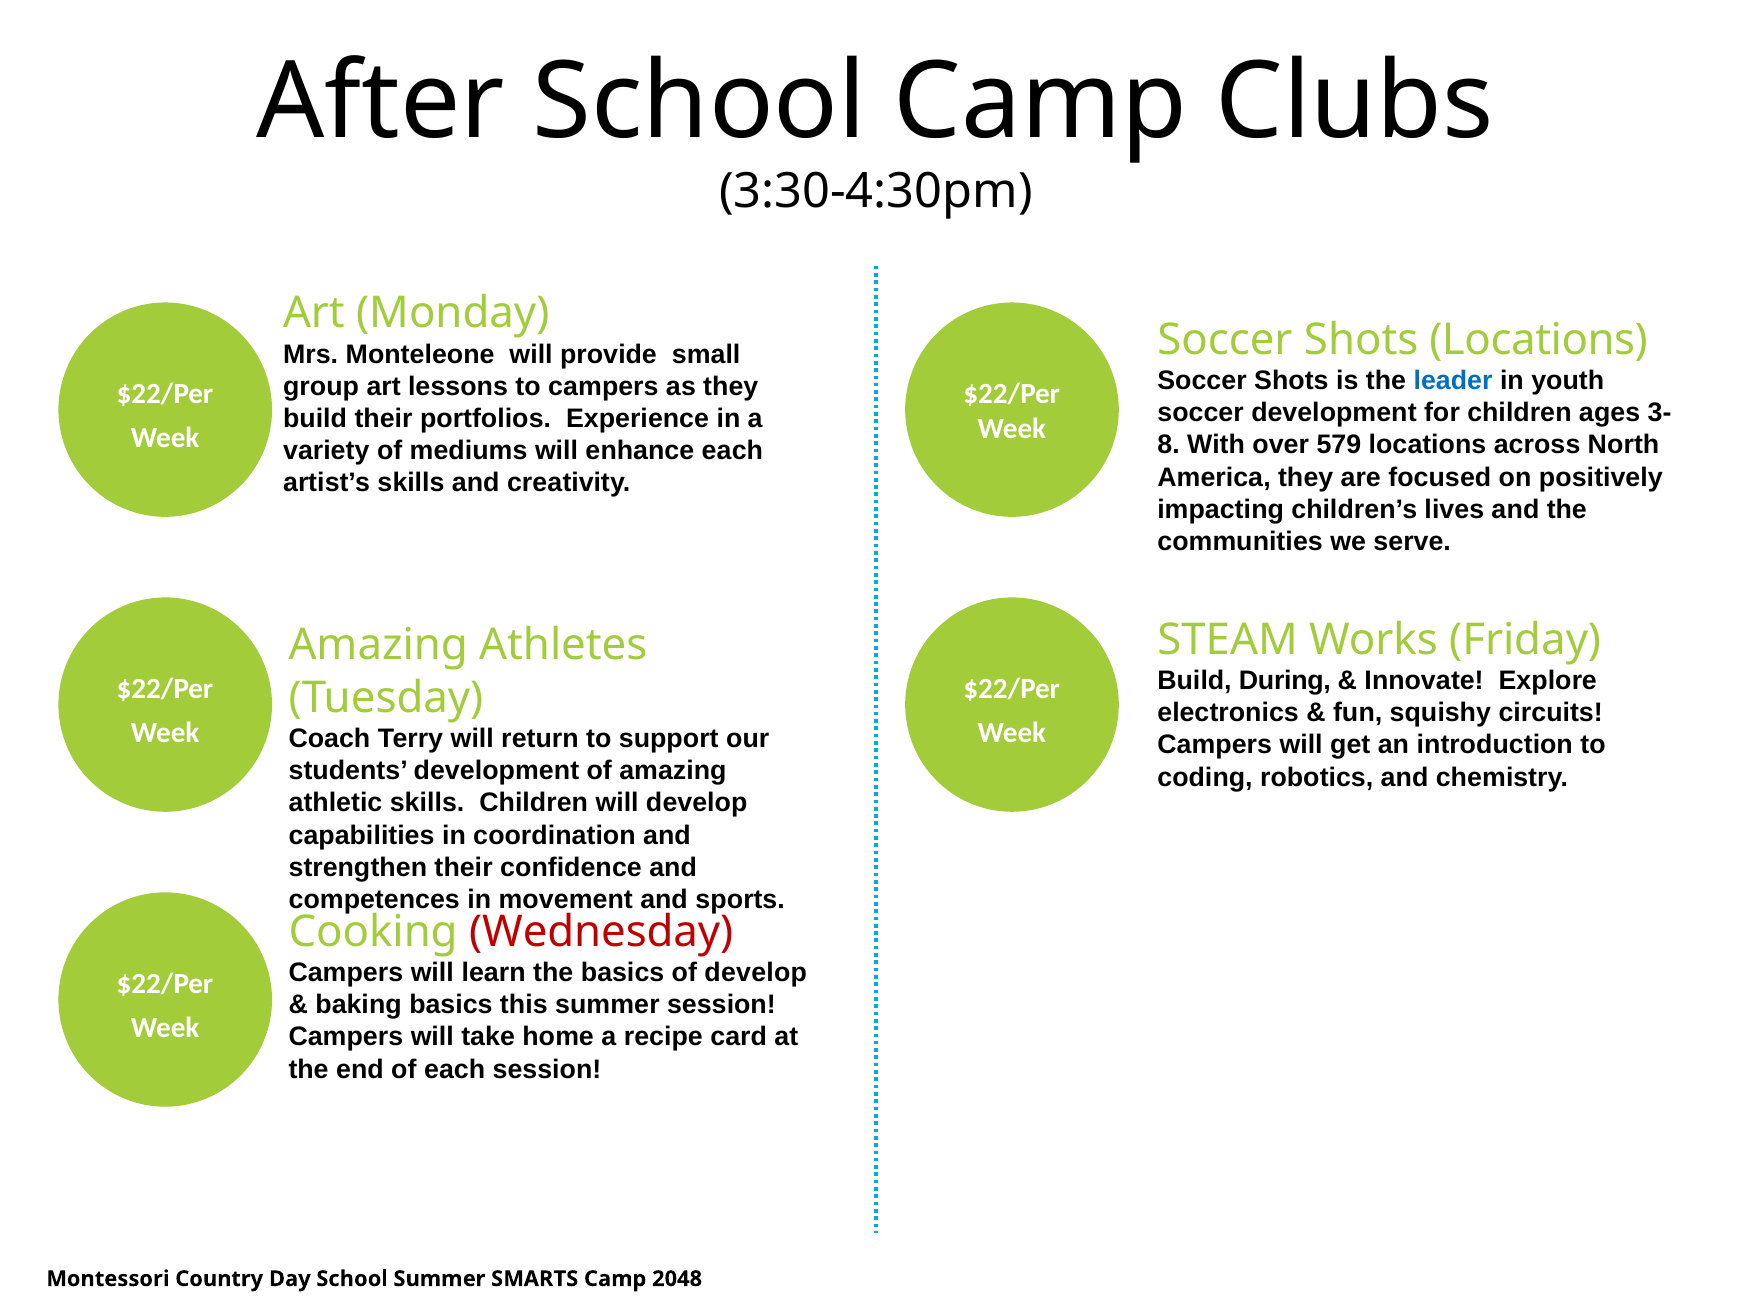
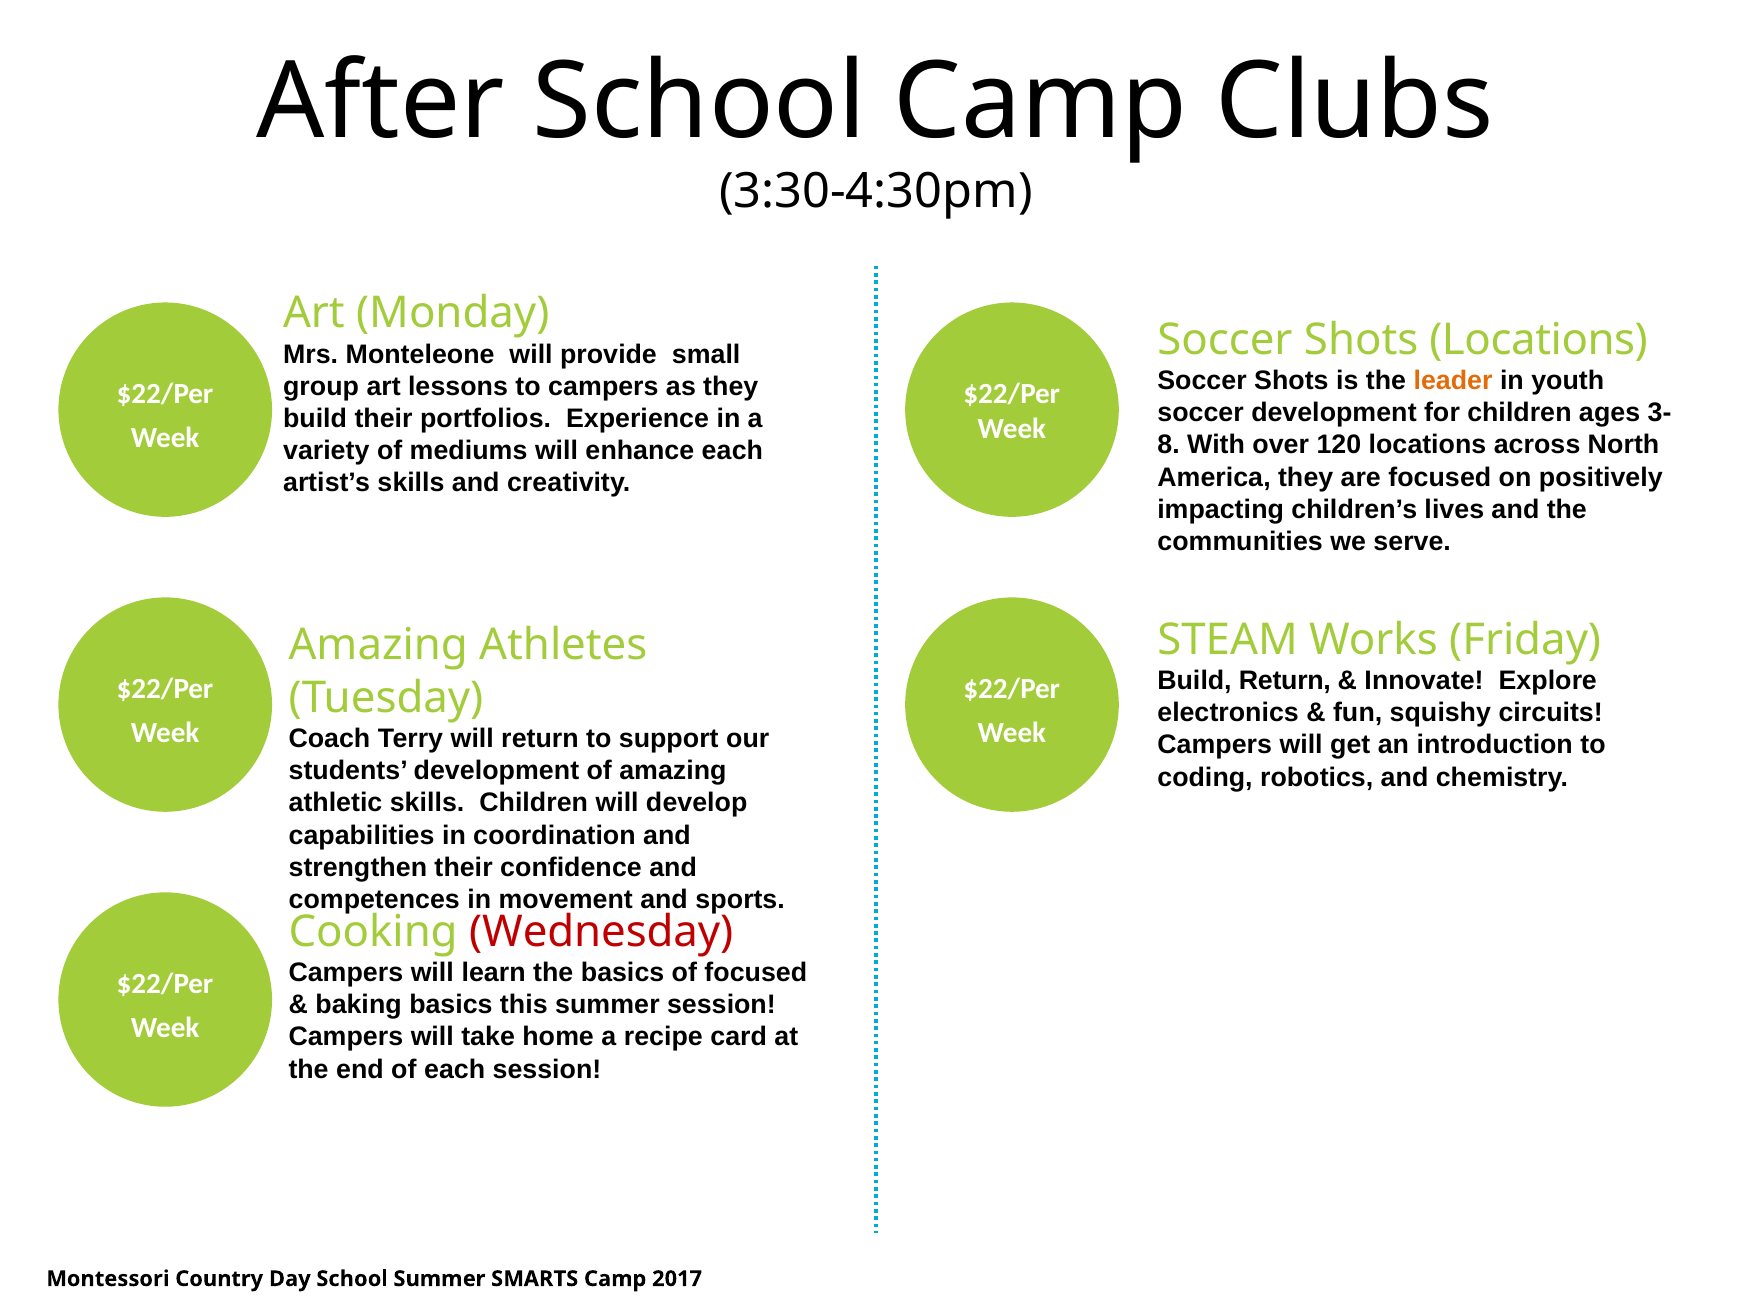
leader colour: blue -> orange (1453, 381)
579: 579 -> 120 (1339, 445)
Build During: During -> Return (1285, 681)
of develop: develop -> focused (756, 973)
2048: 2048 -> 2017 (677, 1279)
